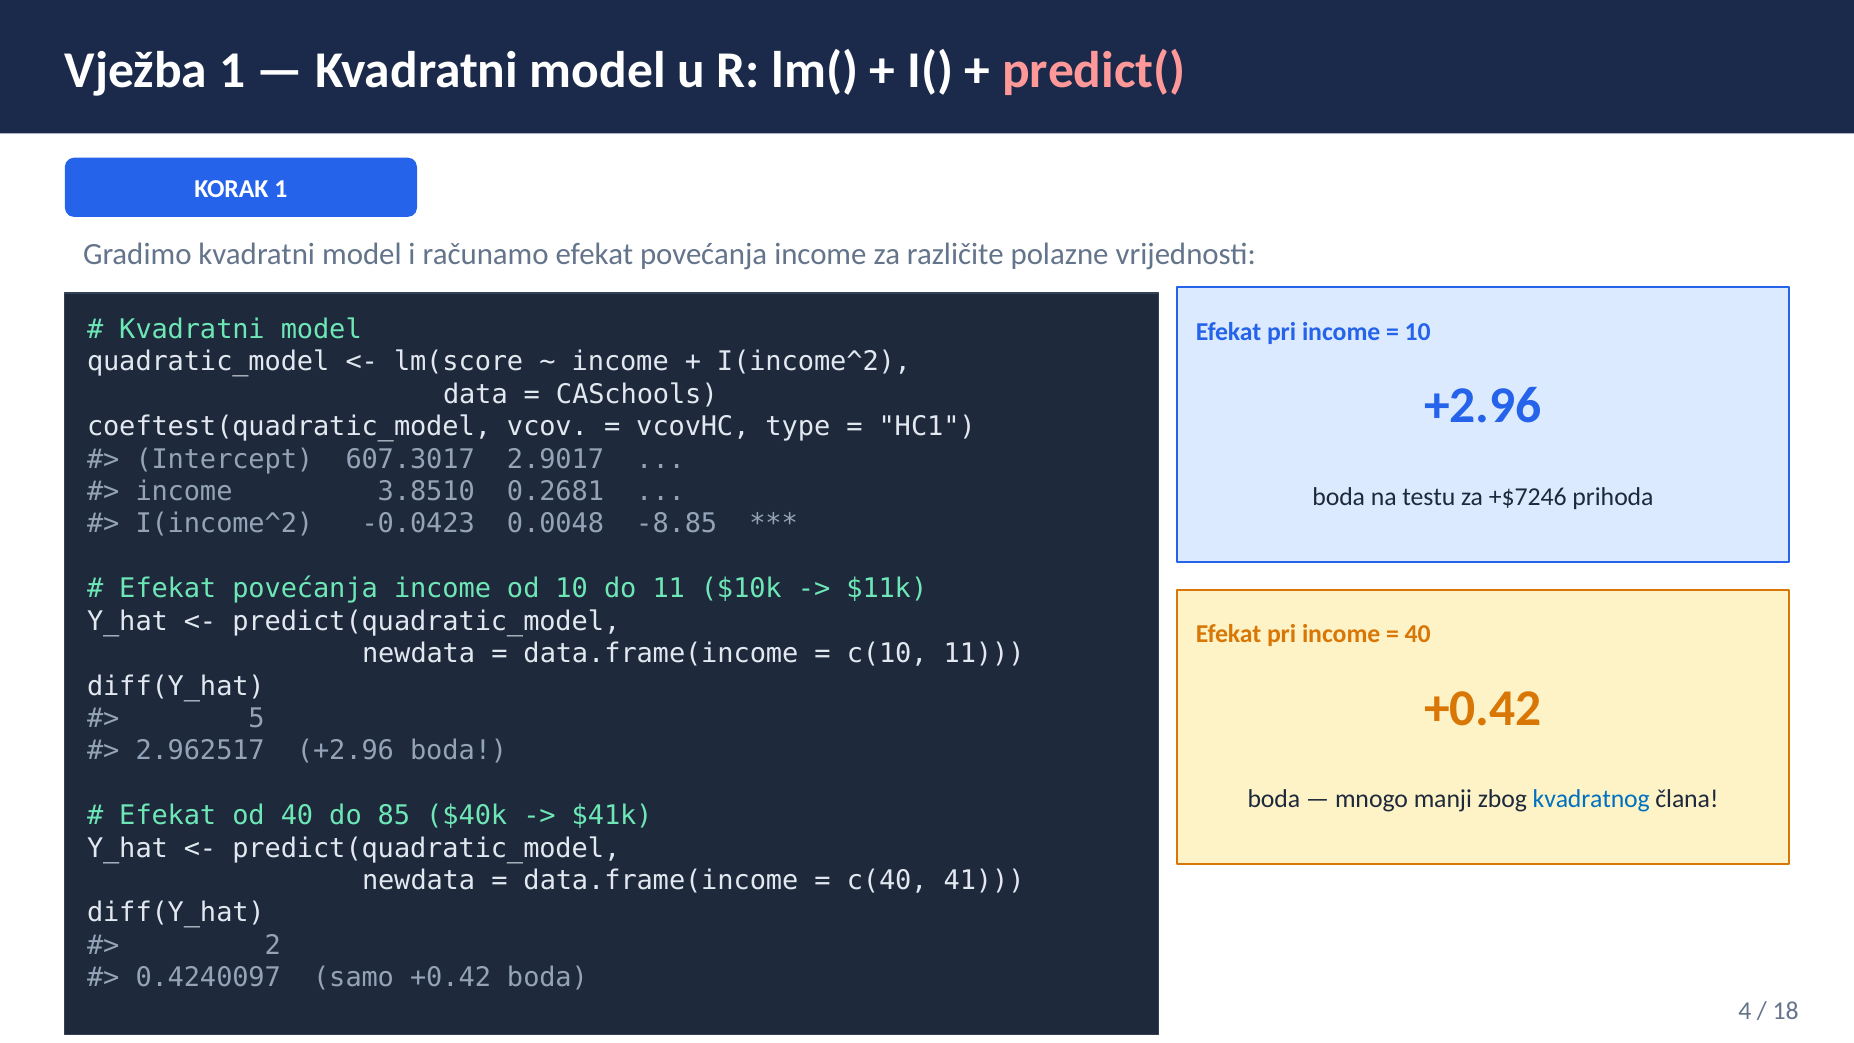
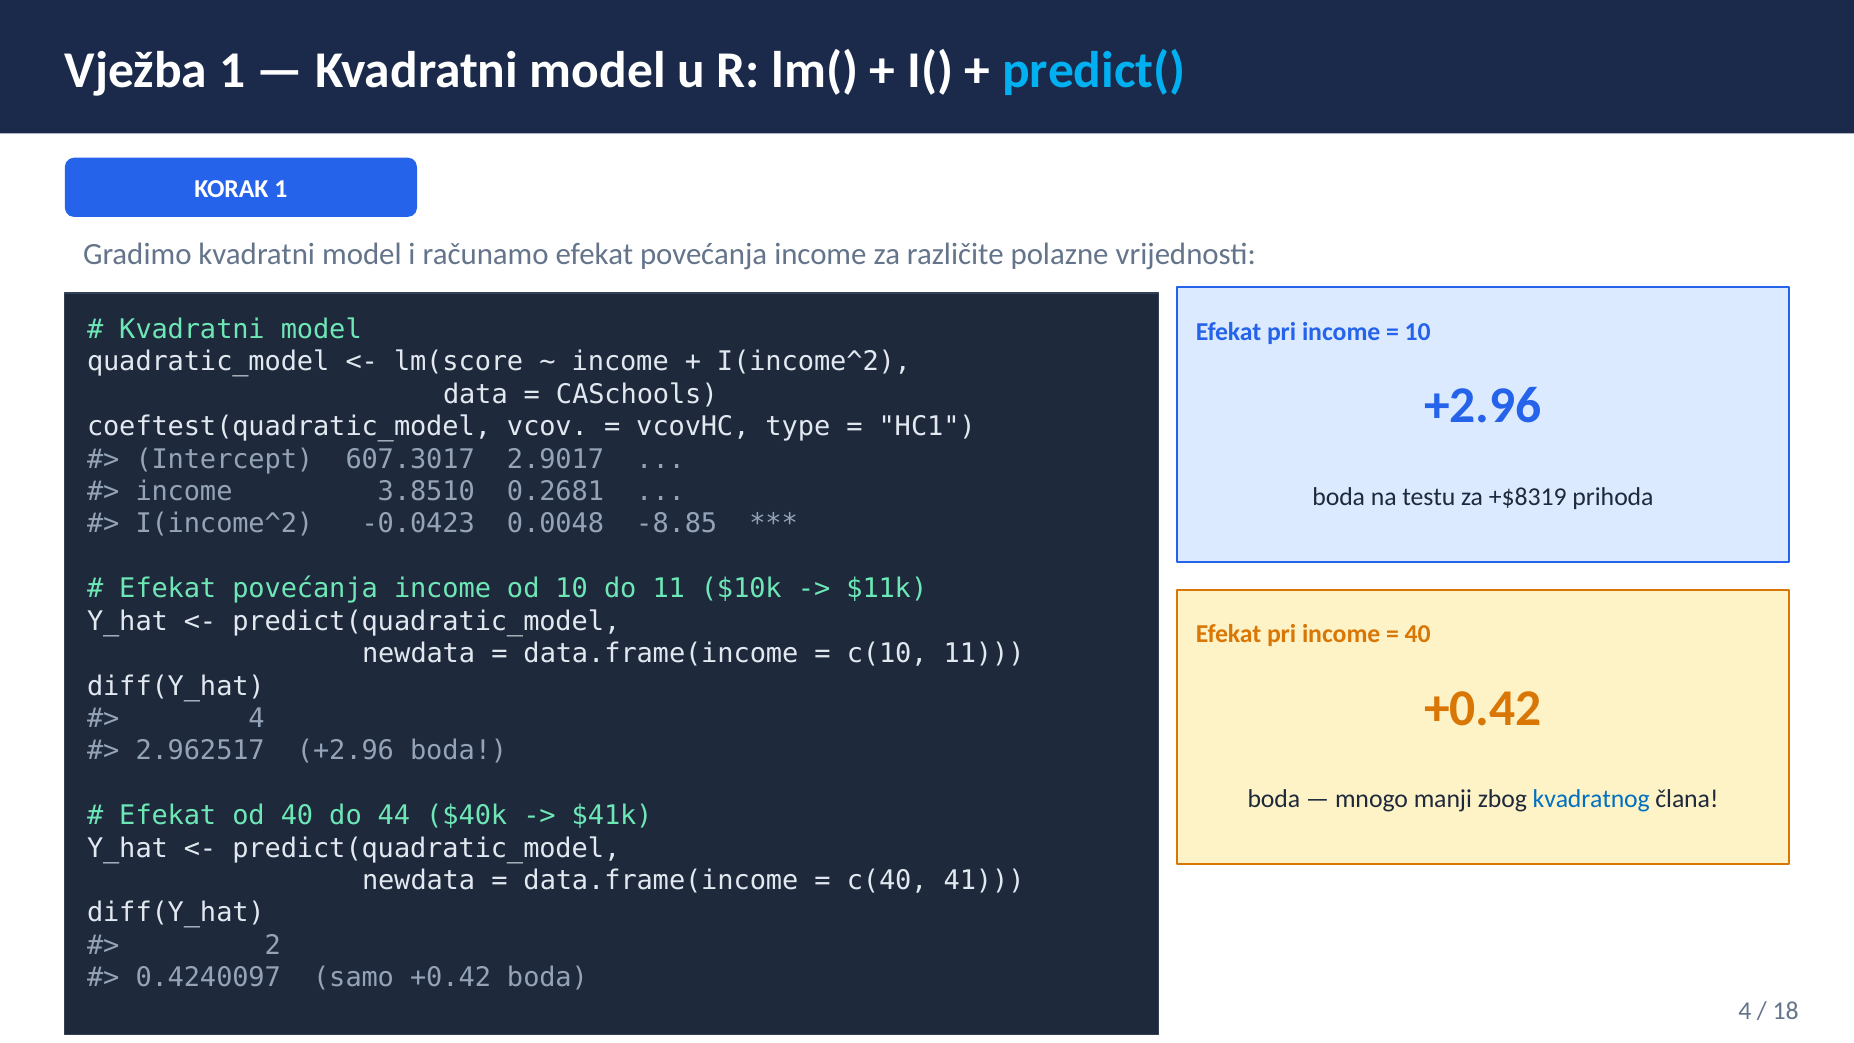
predict( colour: pink -> light blue (1094, 70)
+$7246: +$7246 -> +$8319 (1528, 497)
5: 5 -> 4 (257, 718)
85: 85 -> 44 (394, 816)
